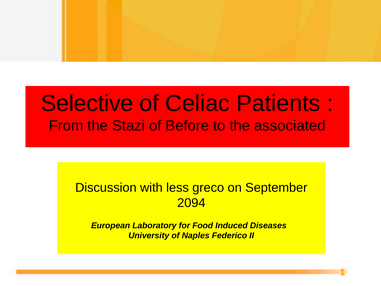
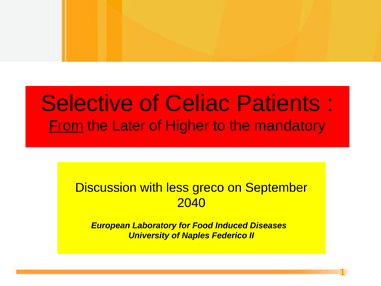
From underline: none -> present (66, 126)
Stazi: Stazi -> Later (129, 126)
Before: Before -> Higher (187, 126)
associated: associated -> mandatory (290, 126)
2094: 2094 -> 2040 (191, 203)
